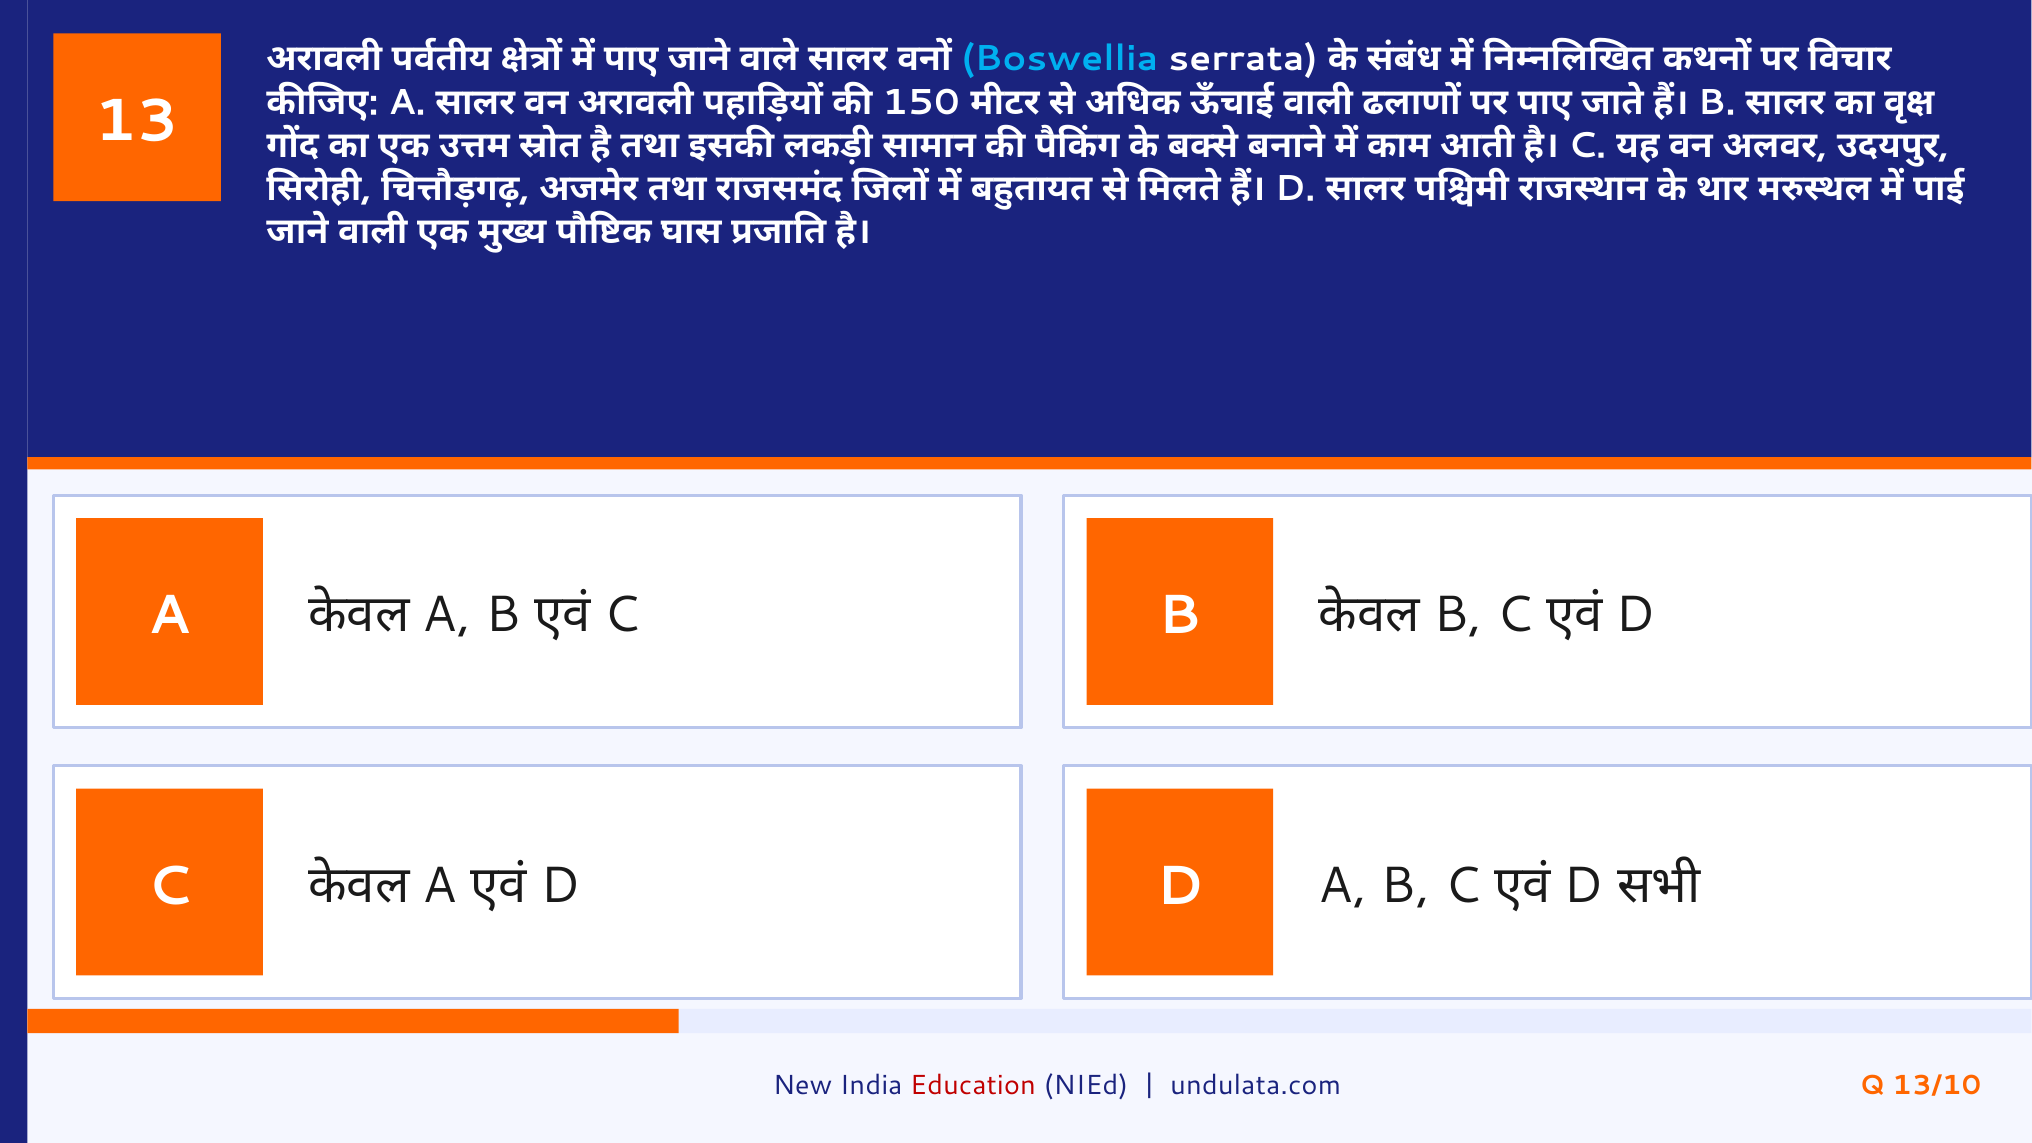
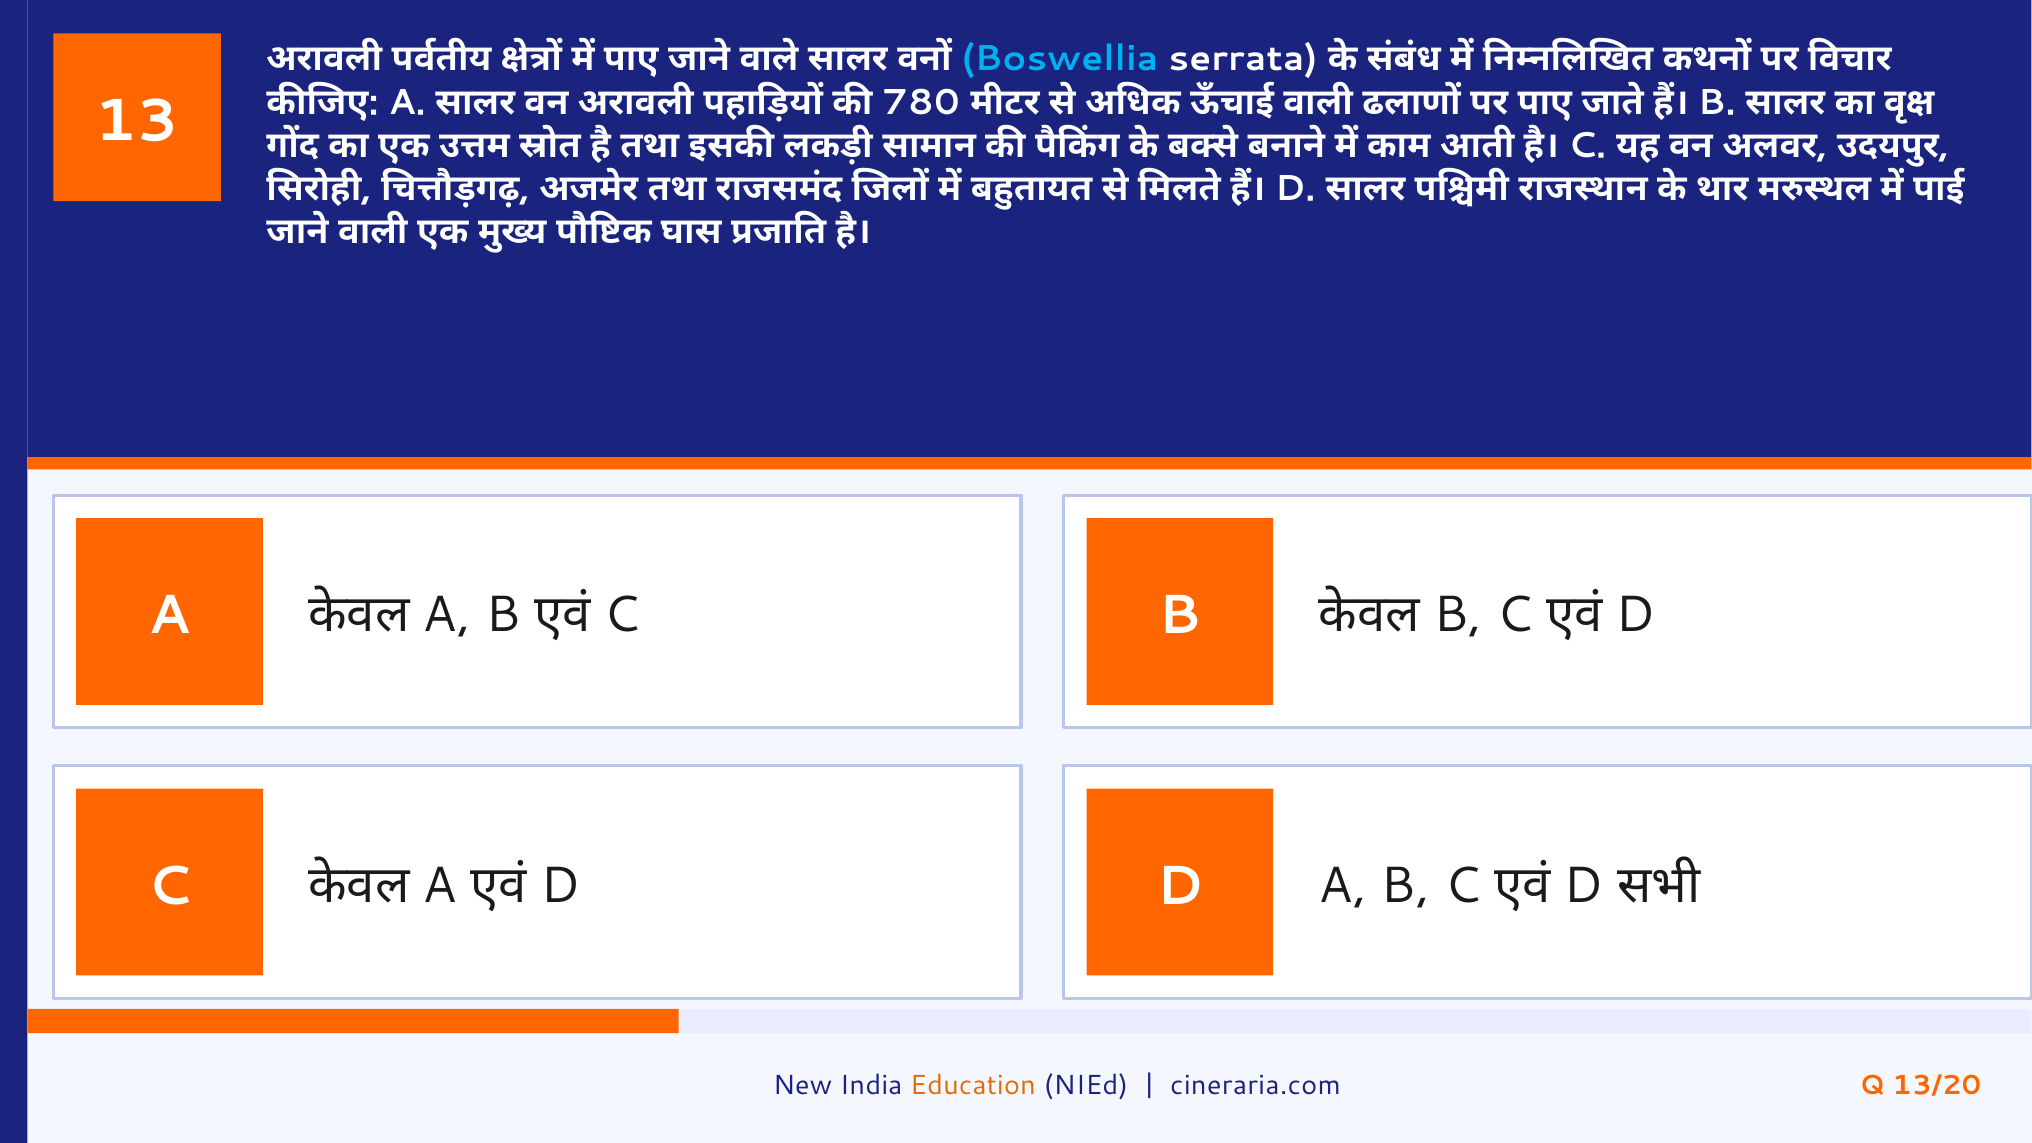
150: 150 -> 780 (921, 102)
Education colour: red -> orange (973, 1085)
undulata.com: undulata.com -> cineraria.com (1256, 1085)
13/10: 13/10 -> 13/20 (1937, 1085)
